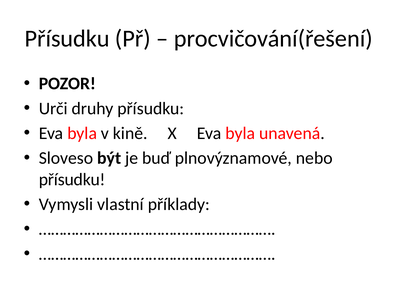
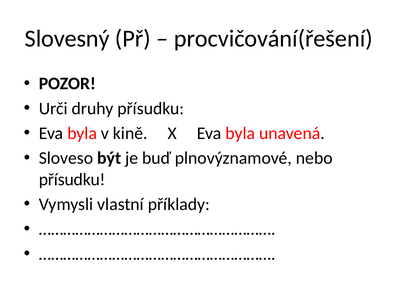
Přísudku: Přísudku -> Slovesný (67, 39)
